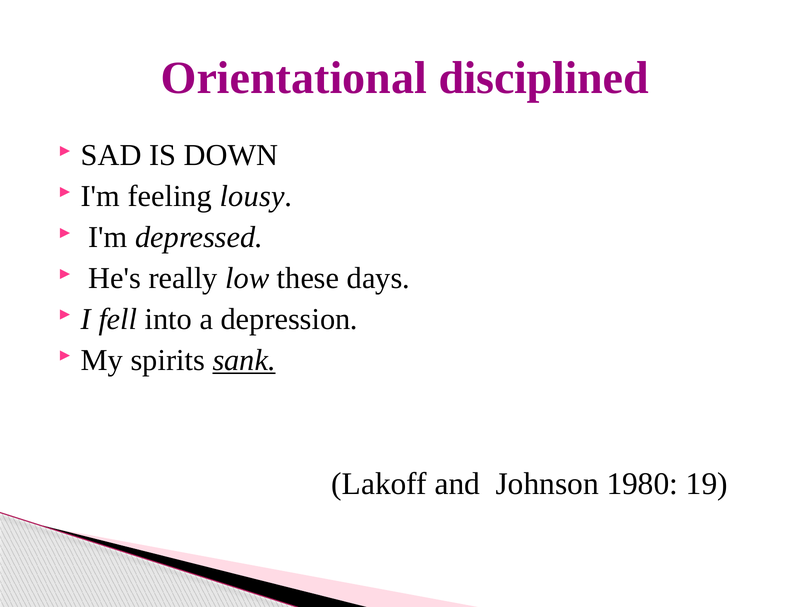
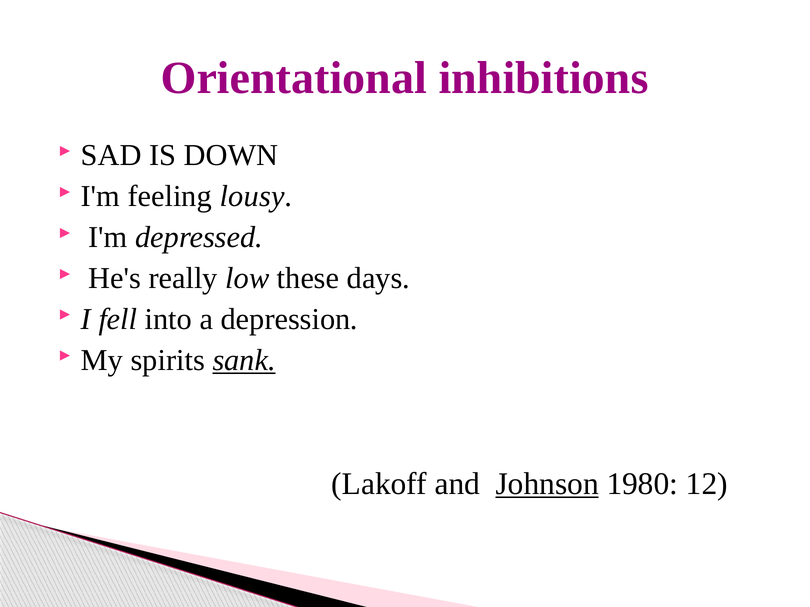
disciplined: disciplined -> inhibitions (544, 78)
Johnson underline: none -> present (547, 484)
19: 19 -> 12 (707, 484)
